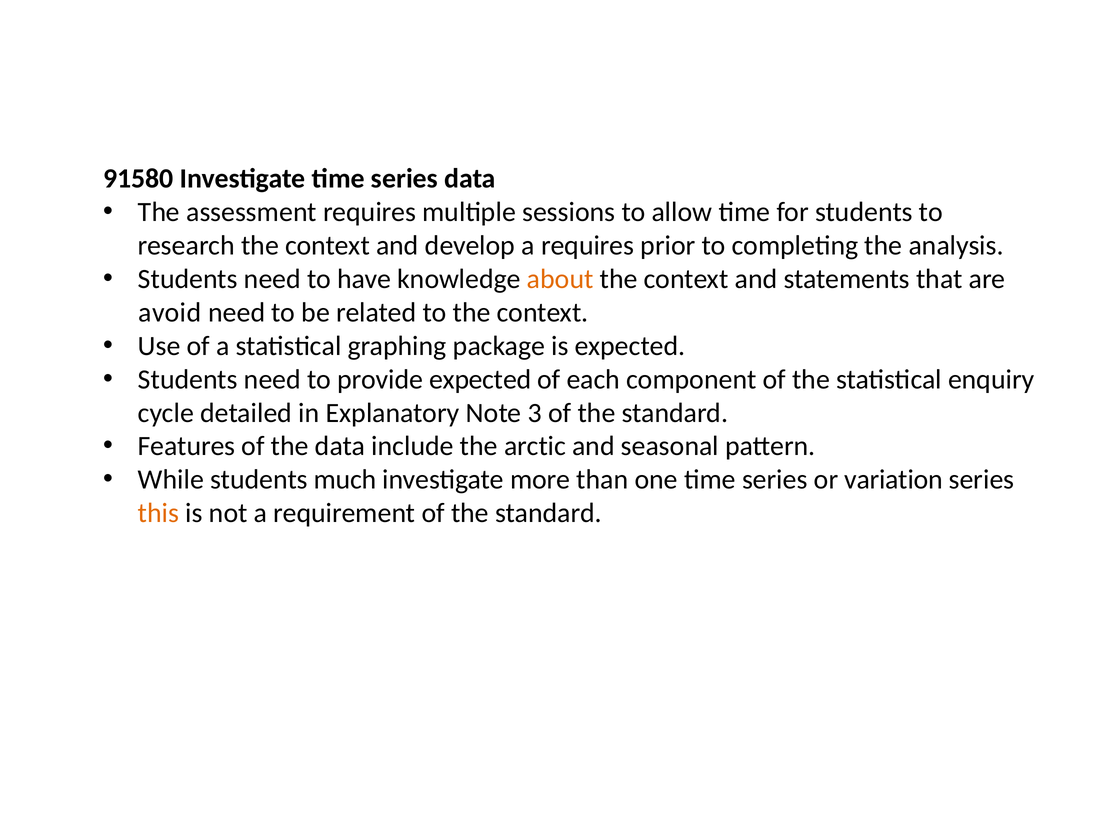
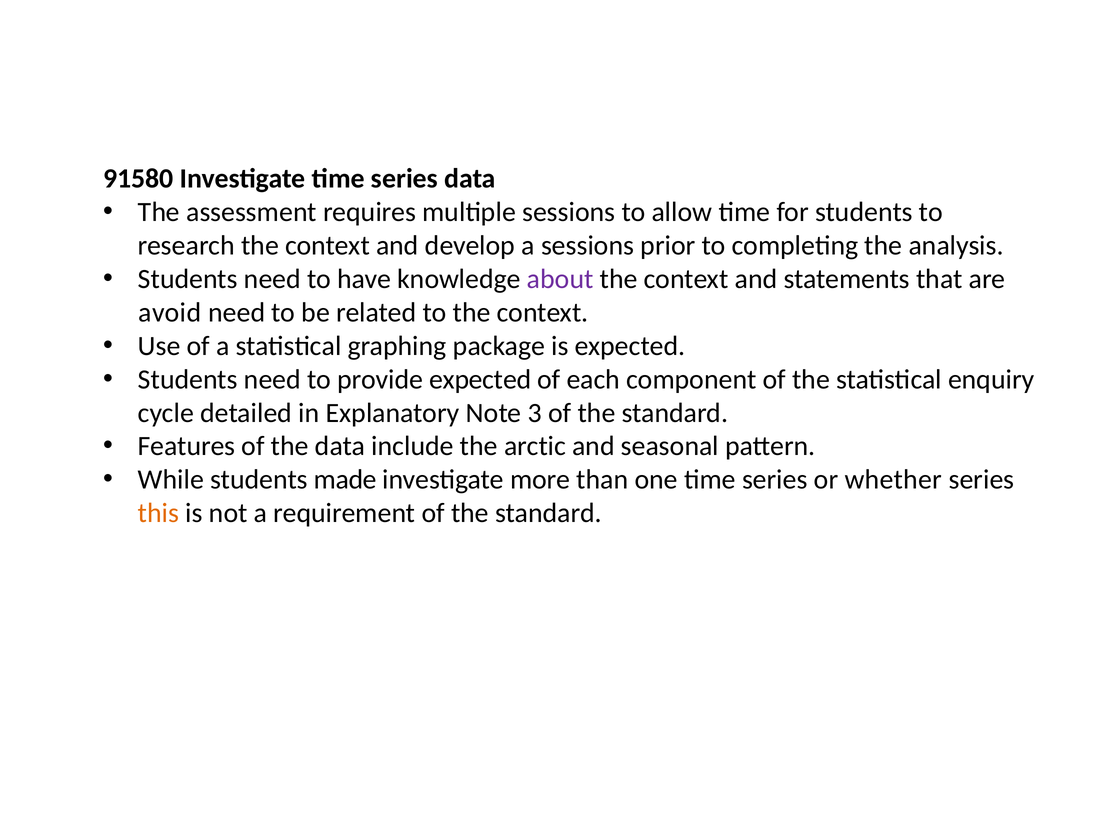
a requires: requires -> sessions (588, 246)
about colour: orange -> purple (560, 279)
much: much -> made (345, 480)
variation: variation -> whether (893, 480)
